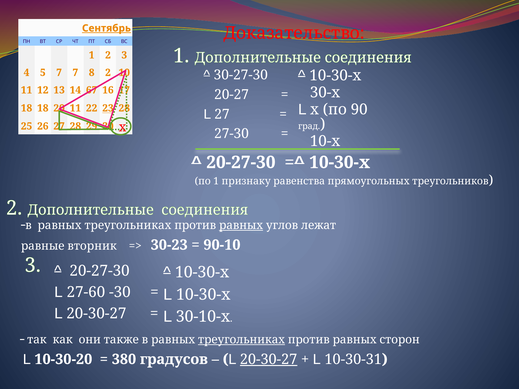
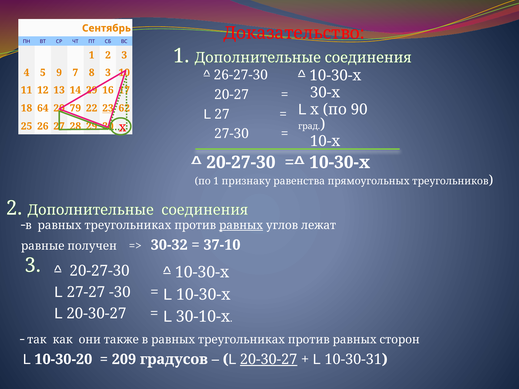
Сентябрь underline: present -> none (106, 28)
30-27-30: 30-27-30 -> 26-27-30 (241, 75)
5 7: 7 -> 9 (59, 73)
8 2: 2 -> 3 (108, 73)
14 67: 67 -> 29 (92, 90)
18 18: 18 -> 64 (43, 108)
20 11: 11 -> 79 (75, 108)
23 28: 28 -> 62 (124, 108)
вторник: вторник -> получен (92, 246)
30-23: 30-23 -> 30-32 (169, 245)
90-10: 90-10 -> 37-10 (222, 245)
27-60: 27-60 -> 27-27 (86, 292)
треугольниках underline: present -> none (242, 340)
380: 380 -> 209 (124, 360)
